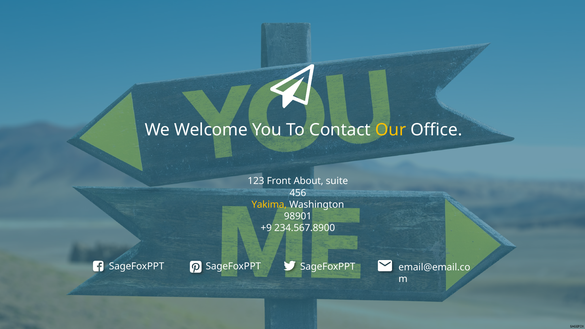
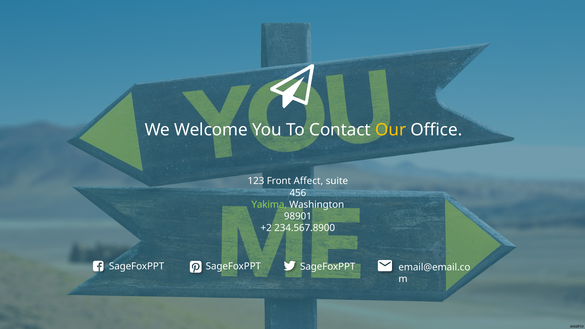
About: About -> Affect (308, 181)
Yakima colour: yellow -> light green (269, 205)
+9: +9 -> +2 (266, 228)
